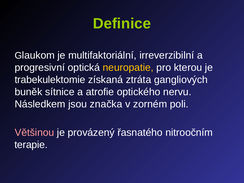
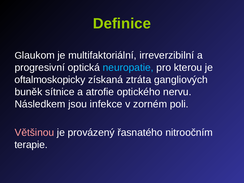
neuropatie colour: yellow -> light blue (128, 68)
trabekulektomie: trabekulektomie -> oftalmoskopicky (50, 80)
značka: značka -> infekce (106, 104)
